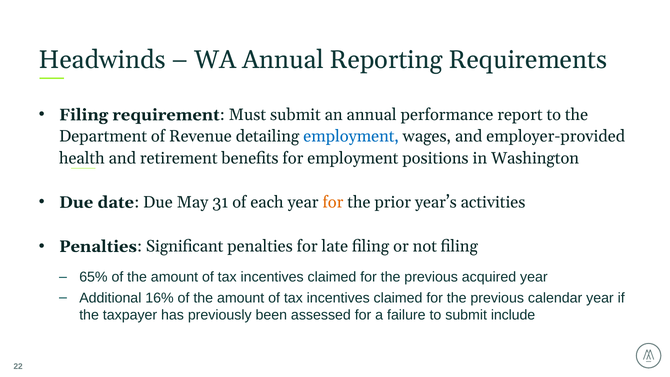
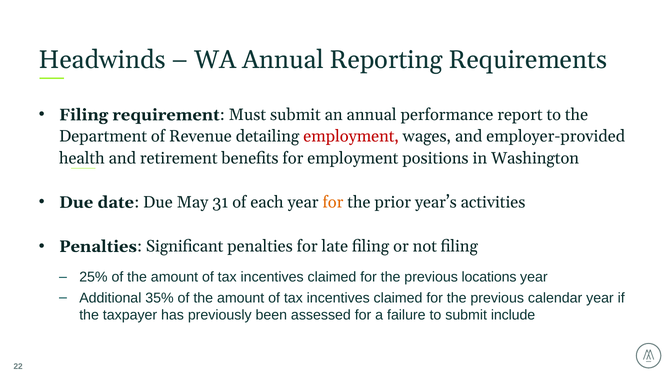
employment colour: blue -> red (351, 136)
65%: 65% -> 25% (93, 277)
acquired: acquired -> locations (489, 277)
16%: 16% -> 35% (160, 298)
